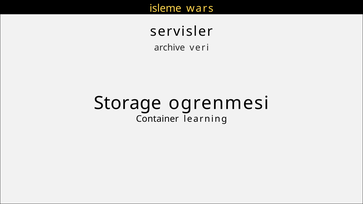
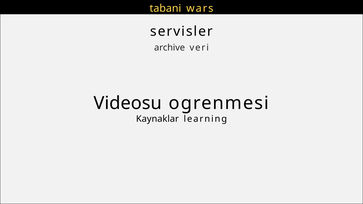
isleme: isleme -> tabani (165, 8)
Storage: Storage -> Videosu (128, 103)
Container: Container -> Kaynaklar (157, 119)
